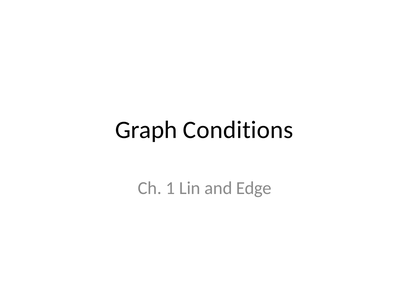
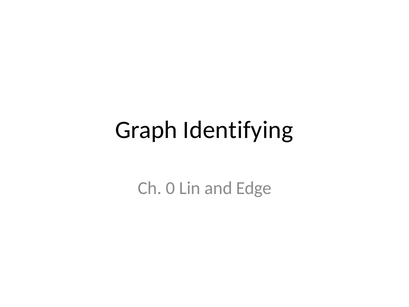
Conditions: Conditions -> Identifying (238, 130)
1: 1 -> 0 (170, 188)
